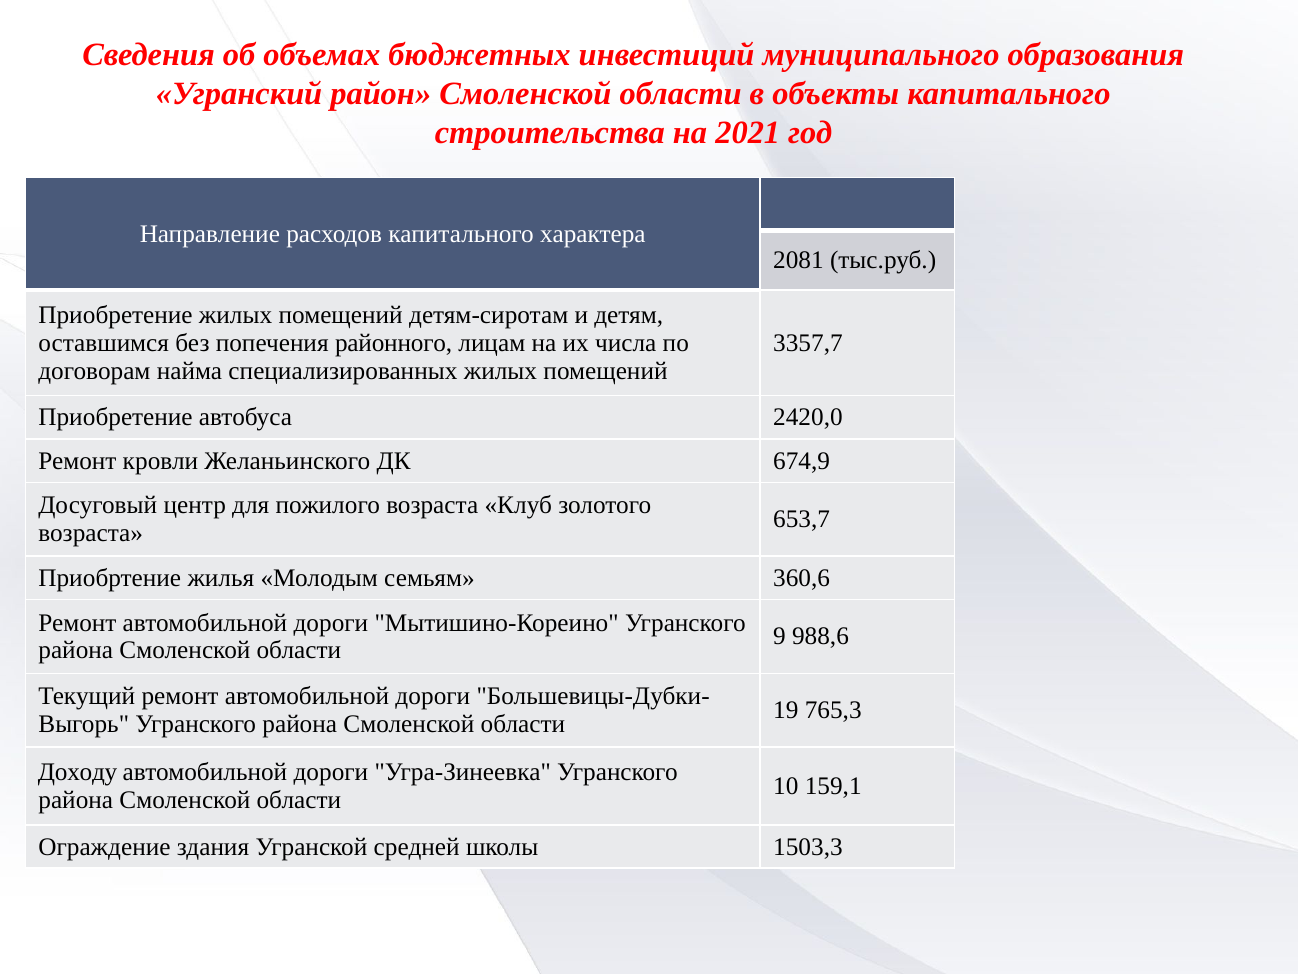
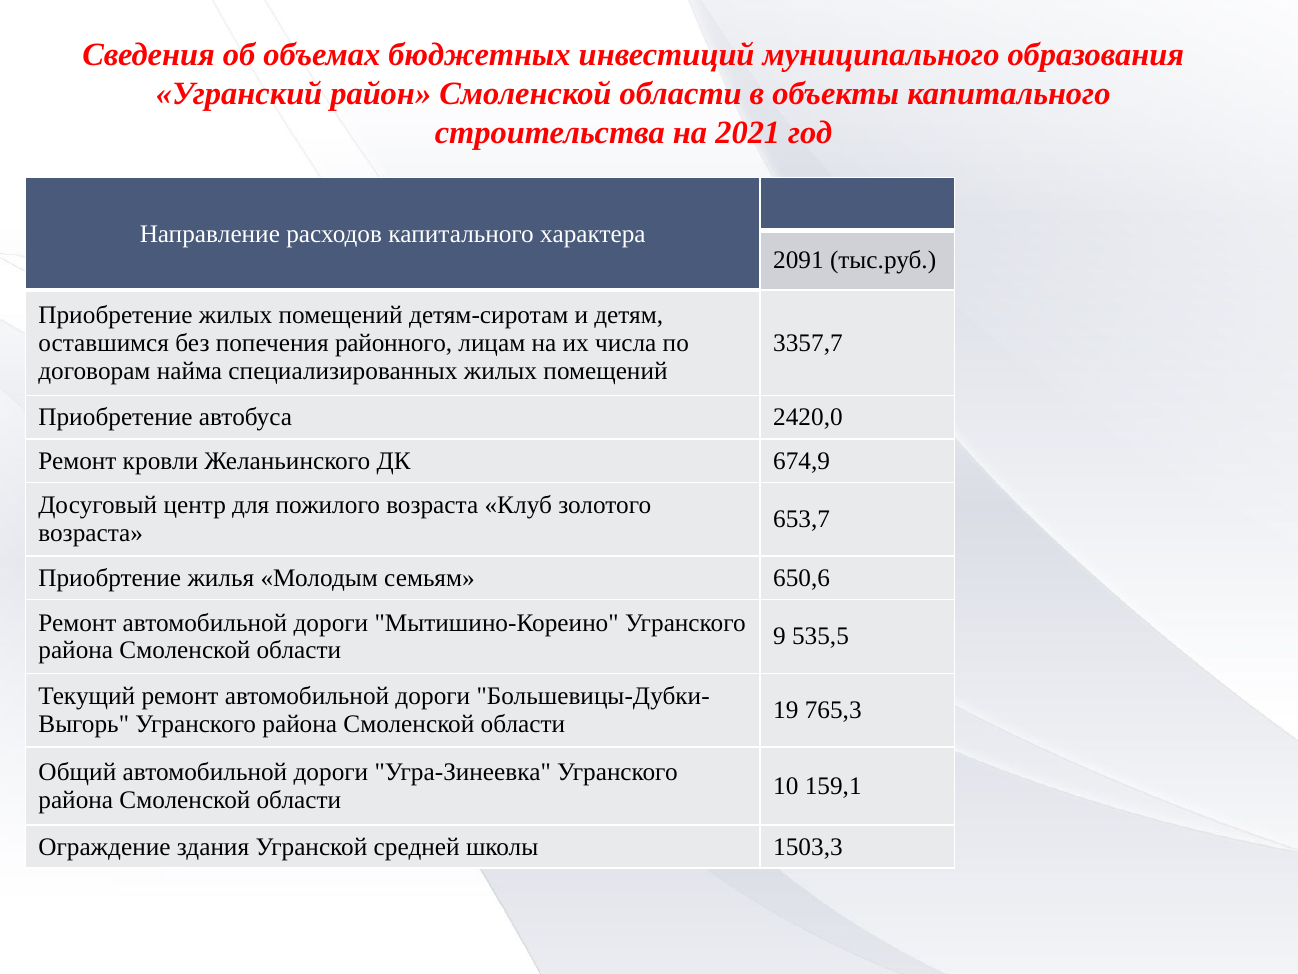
2081: 2081 -> 2091 (798, 260)
360,6: 360,6 -> 650,6 (802, 578)
988,6: 988,6 -> 535,5 (820, 636)
Доходу: Доходу -> Общий (77, 772)
